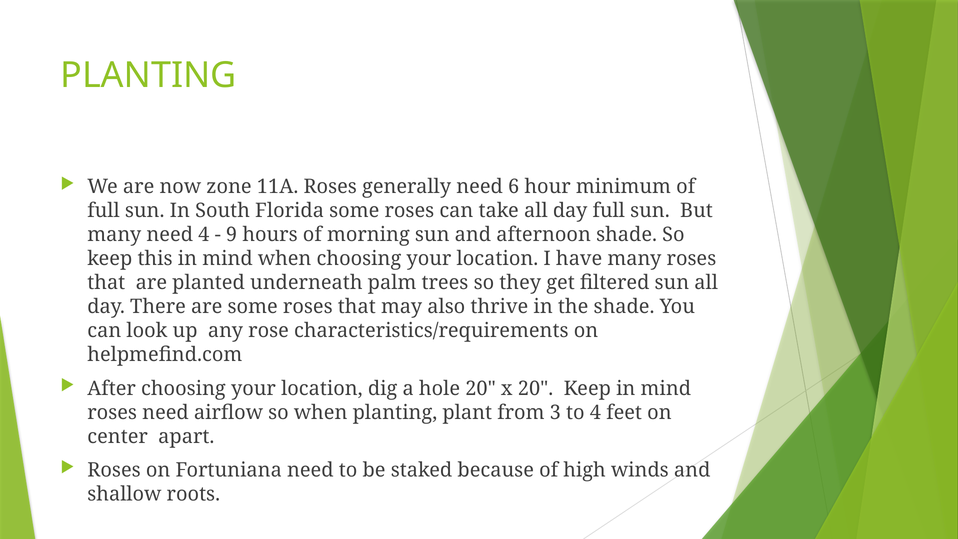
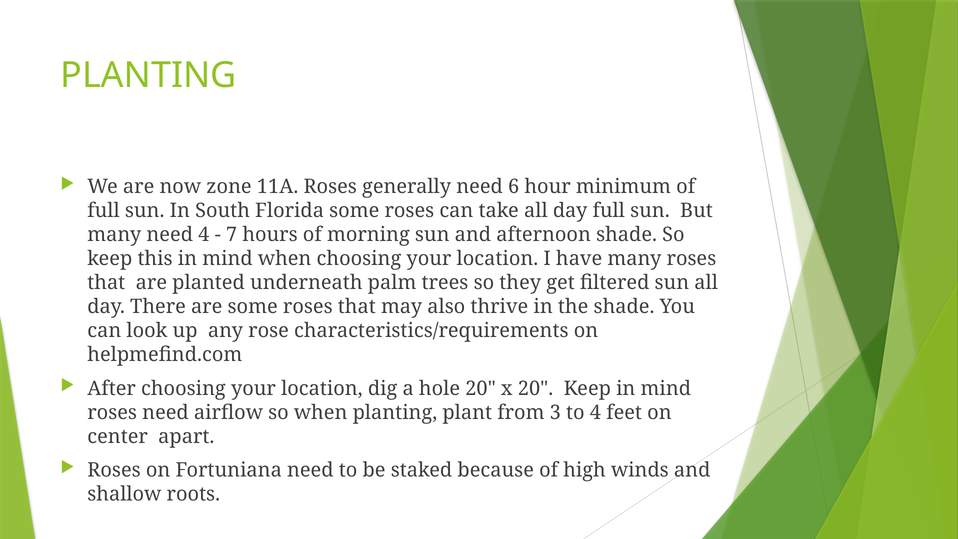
9: 9 -> 7 (232, 235)
